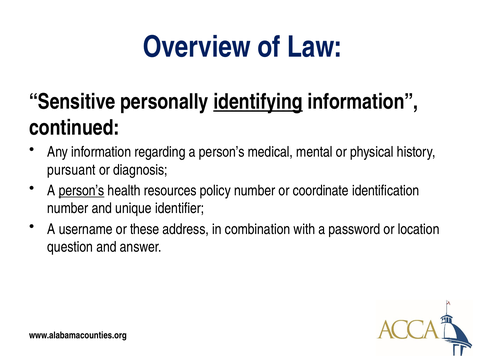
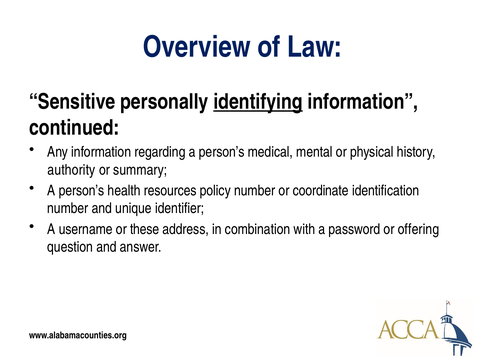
pursuant: pursuant -> authority (71, 170)
diagnosis: diagnosis -> summary (140, 170)
person’s underline: present -> none (81, 190)
location: location -> offering (419, 229)
